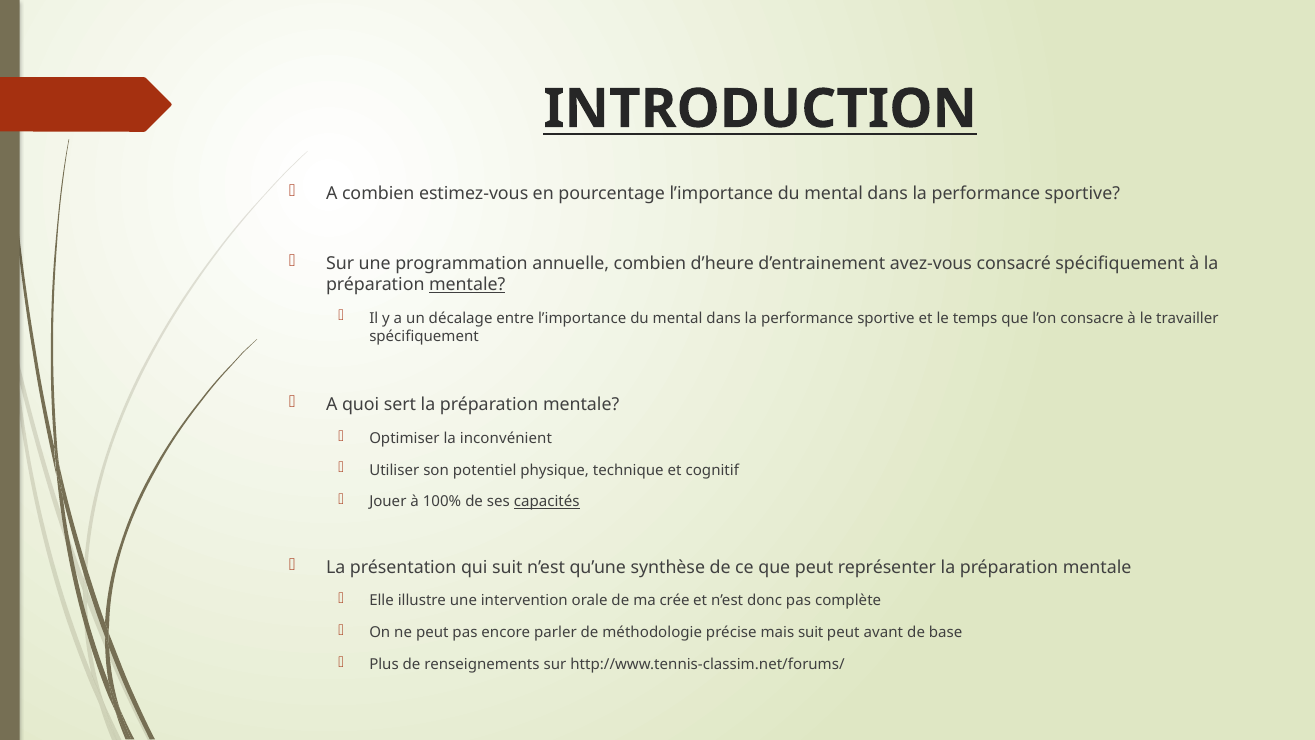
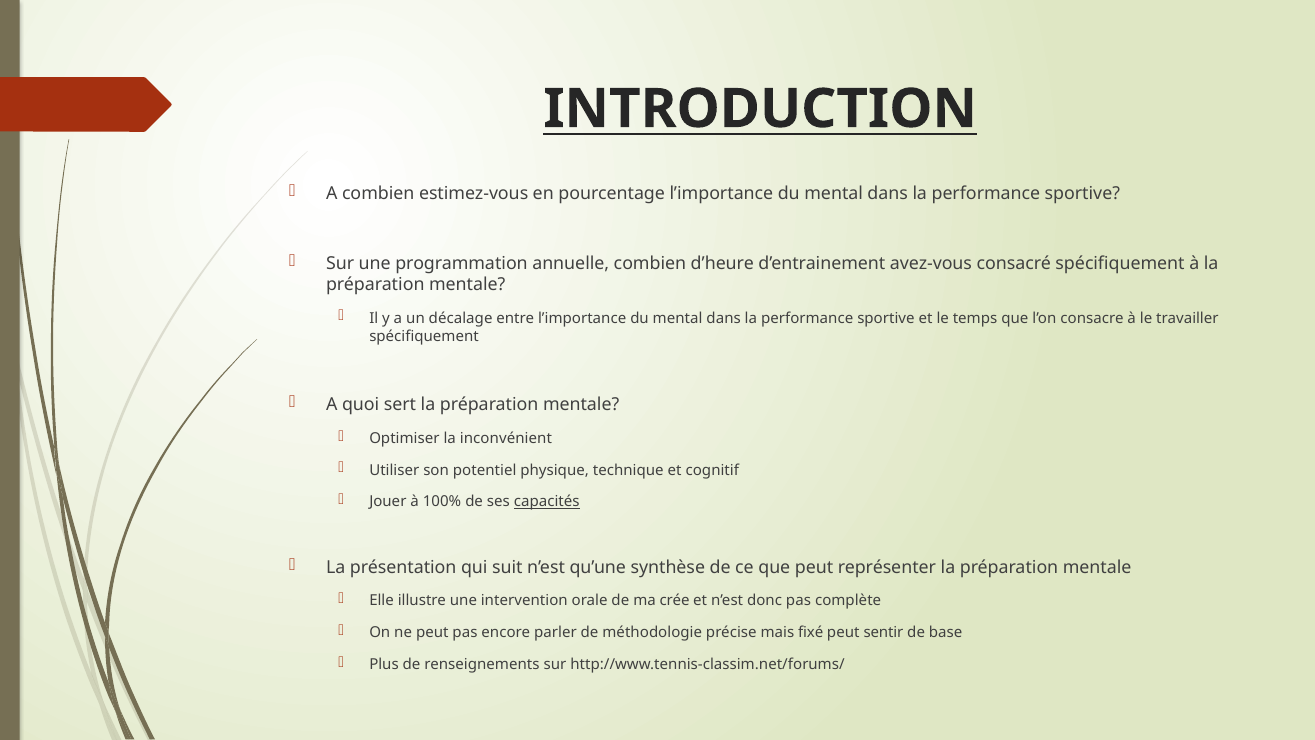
mentale underline: present -> none (467, 285)
mais suit: suit -> fixé (811, 632)
avant: avant -> sentir (883, 632)
